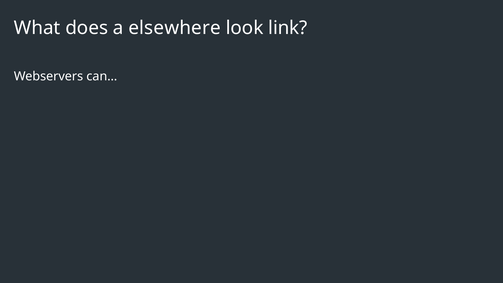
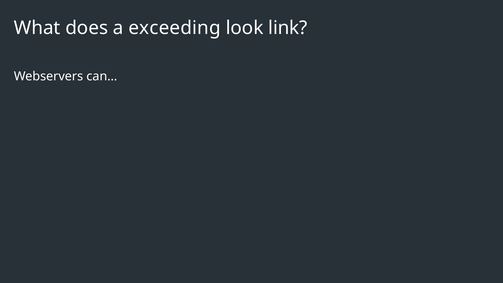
elsewhere: elsewhere -> exceeding (175, 28)
